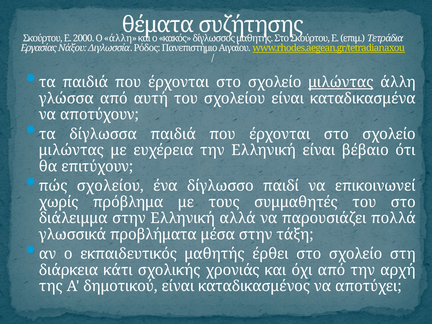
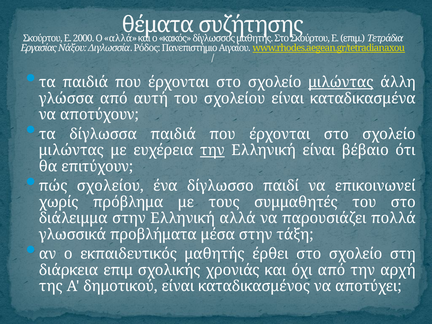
Ο άλλη: άλλη -> αλλά (120, 38)
την underline: none -> present (212, 150)
διάρκεια κάτι: κάτι -> επιμ (118, 270)
